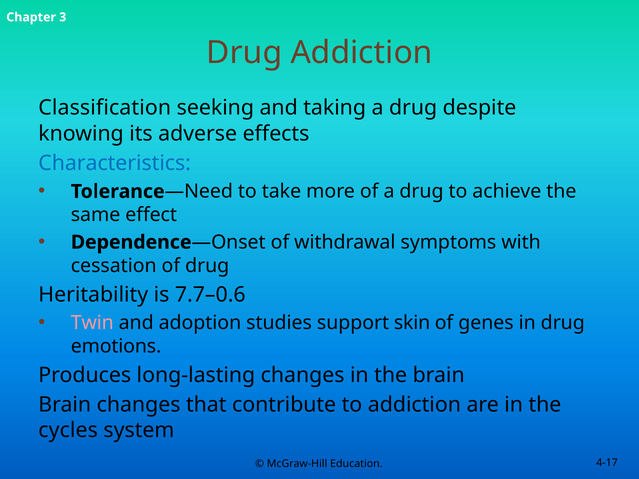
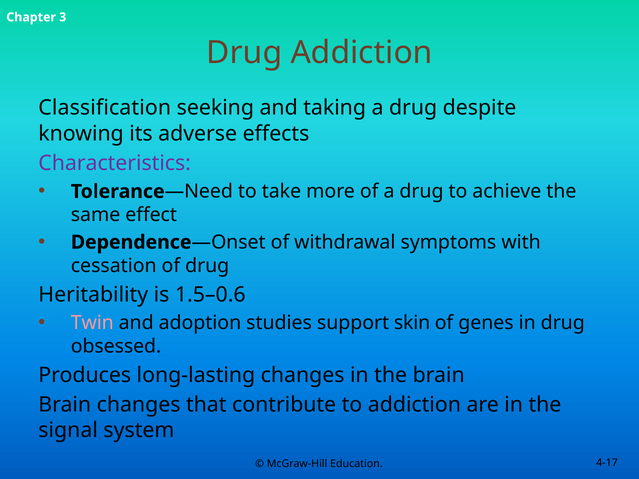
Characteristics colour: blue -> purple (115, 163)
7.7–0.6: 7.7–0.6 -> 1.5–0.6 (210, 295)
emotions: emotions -> obsessed (116, 346)
cycles: cycles -> signal (68, 431)
